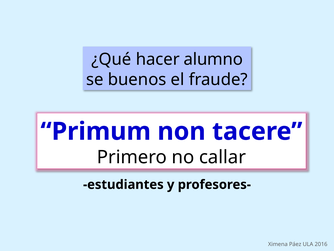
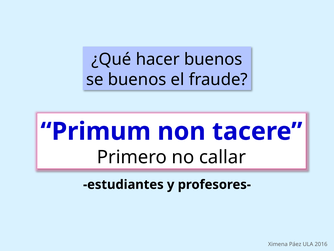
hacer alumno: alumno -> buenos (213, 59)
